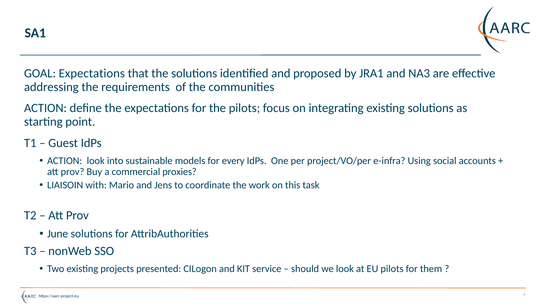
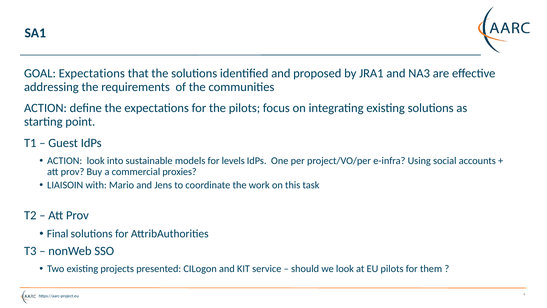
every: every -> levels (233, 161)
June: June -> Final (58, 234)
